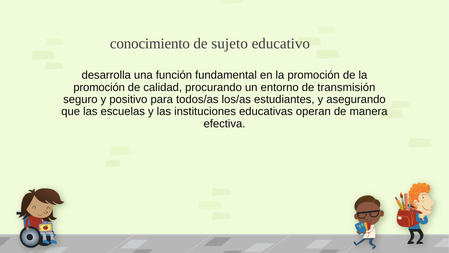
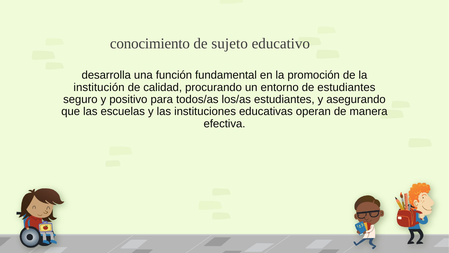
promoción: promoción -> institución (99, 87)
de transmisión: transmisión -> estudiantes (346, 87)
